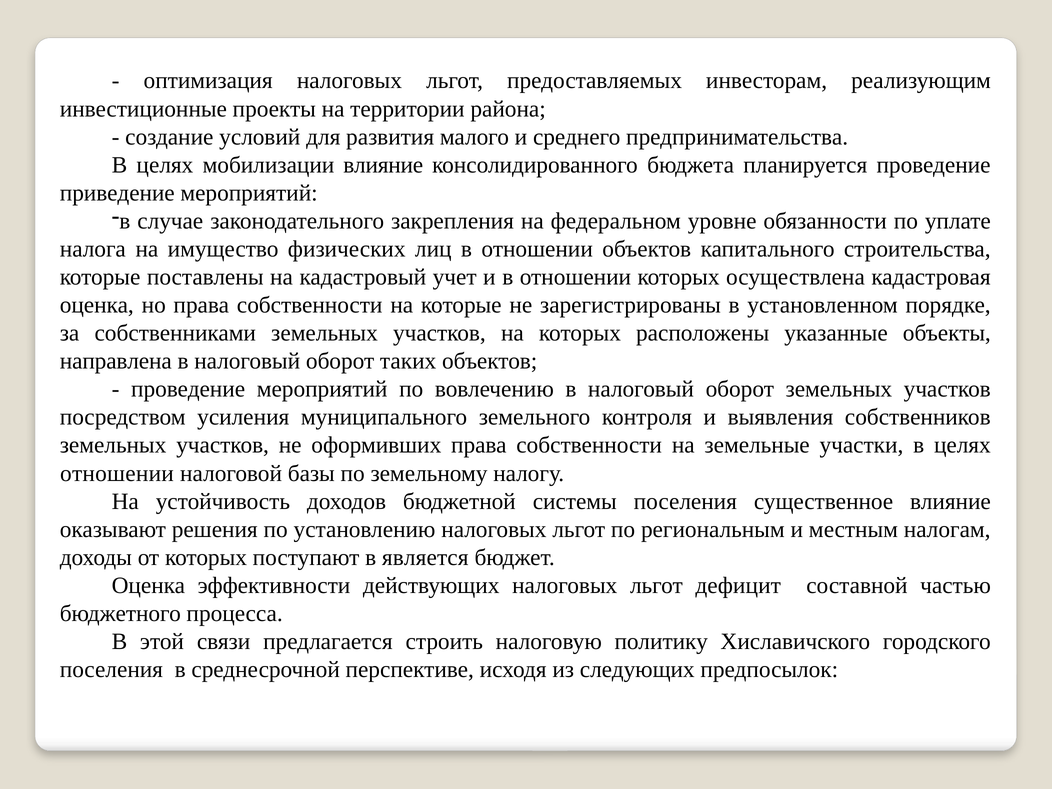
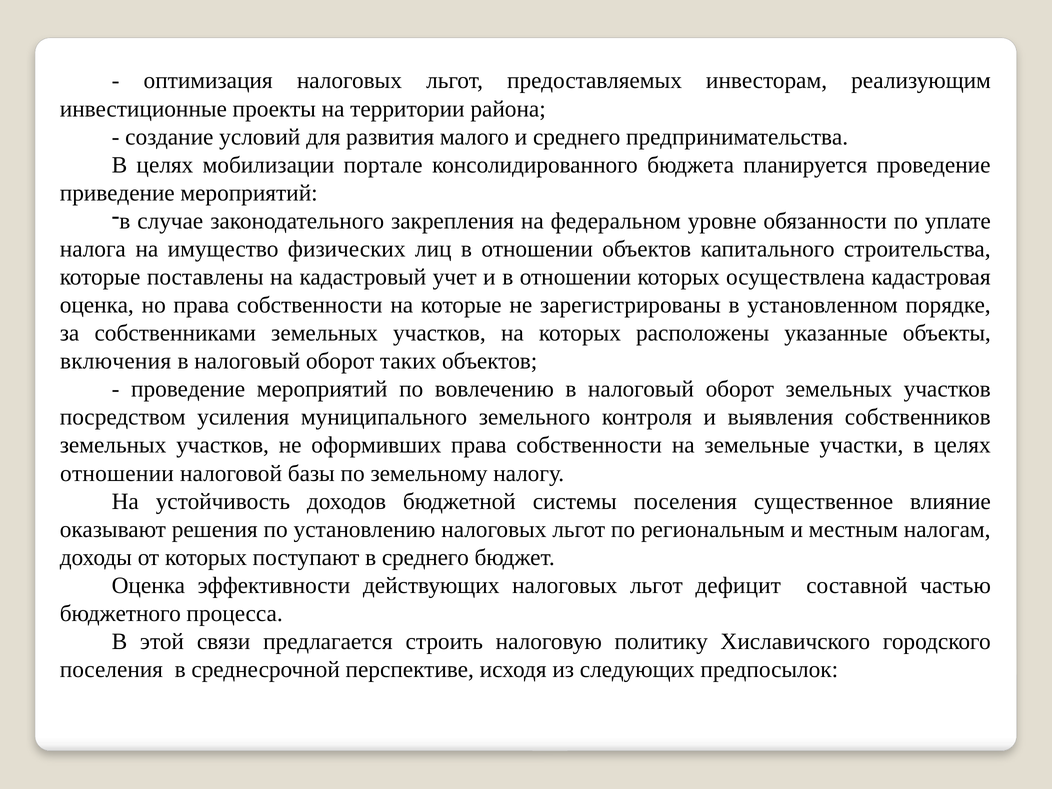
мобилизации влияние: влияние -> портале (383, 165)
направлена: направлена -> включения (116, 361)
в является: является -> среднего (425, 557)
